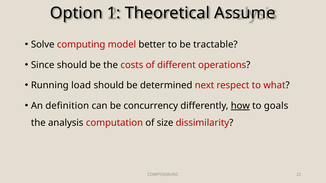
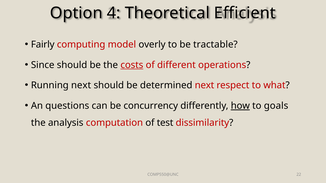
1: 1 -> 4 (114, 13)
Assume: Assume -> Efficient (245, 13)
Solve: Solve -> Fairly (43, 45)
better: better -> overly (152, 45)
costs underline: none -> present (132, 65)
Running load: load -> next (81, 86)
definition: definition -> questions (67, 106)
size: size -> test (165, 123)
